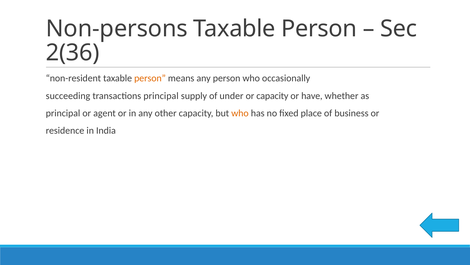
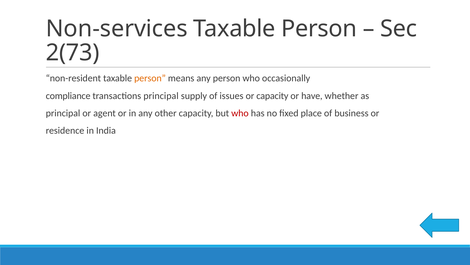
Non-persons: Non-persons -> Non-services (117, 29)
2(36: 2(36 -> 2(73 (73, 53)
succeeding: succeeding -> compliance (68, 96)
under: under -> issues (231, 96)
who colour: orange -> red (240, 113)
